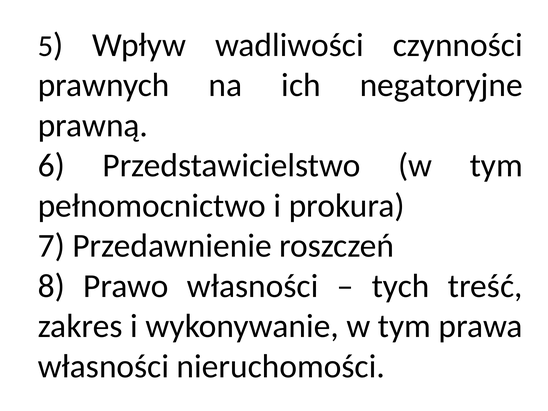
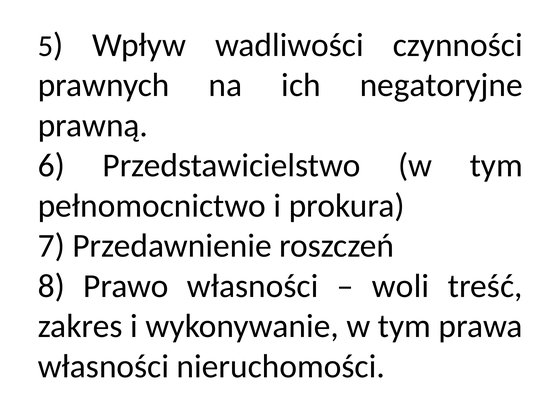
tych: tych -> woli (400, 286)
